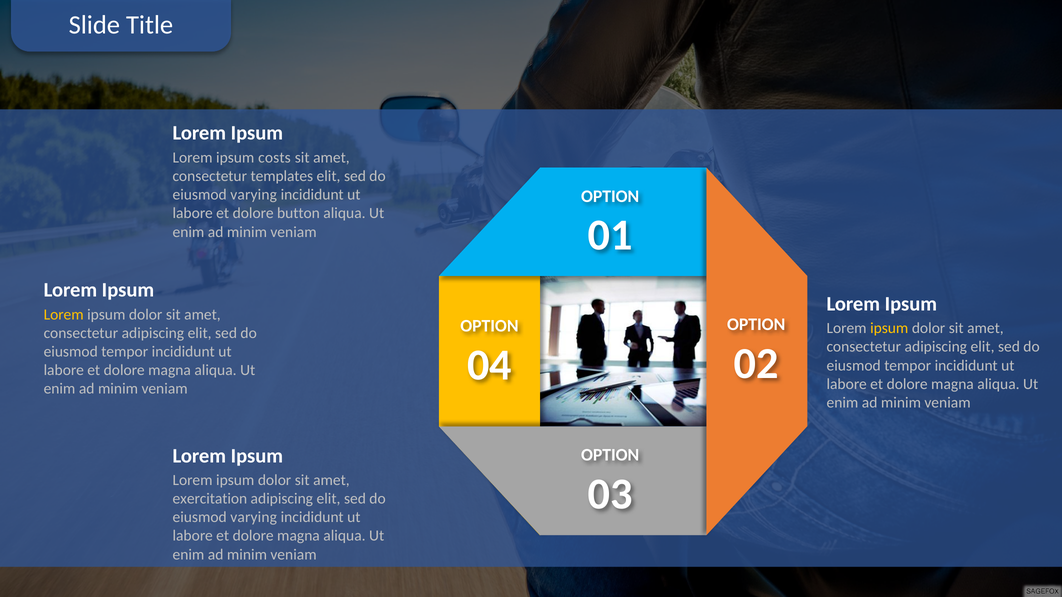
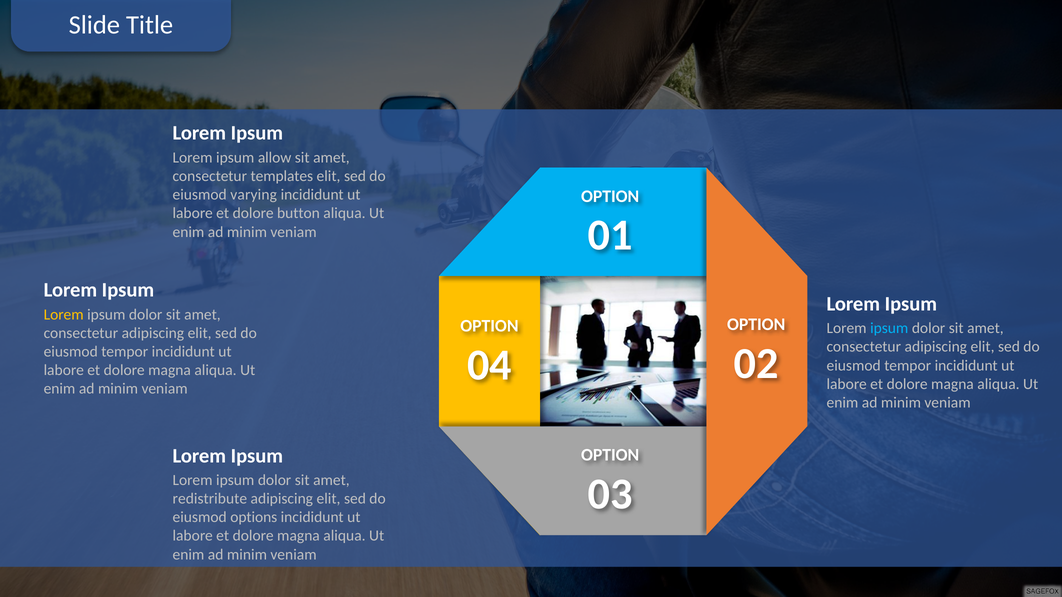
costs: costs -> allow (275, 158)
ipsum colour: yellow -> light blue (889, 328)
exercitation: exercitation -> redistribute (210, 499)
varying: varying -> options (254, 518)
